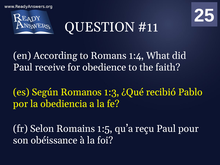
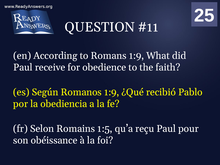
Romans 1:4: 1:4 -> 1:9 (136, 56)
Romanos 1:3: 1:3 -> 1:9 (112, 92)
